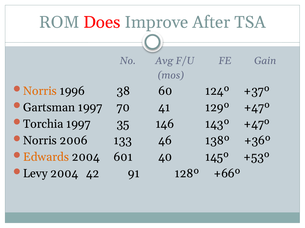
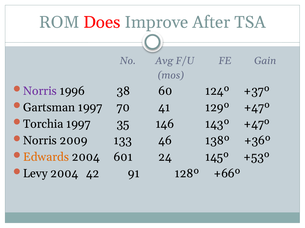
Norris colour: orange -> purple (40, 91)
2006: 2006 -> 2009 (74, 141)
40: 40 -> 24 (165, 158)
